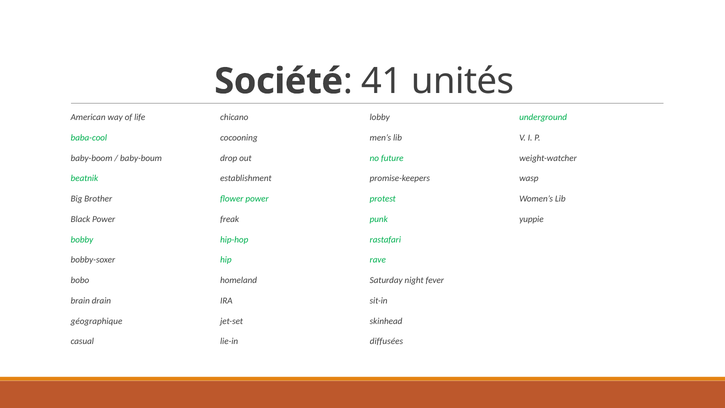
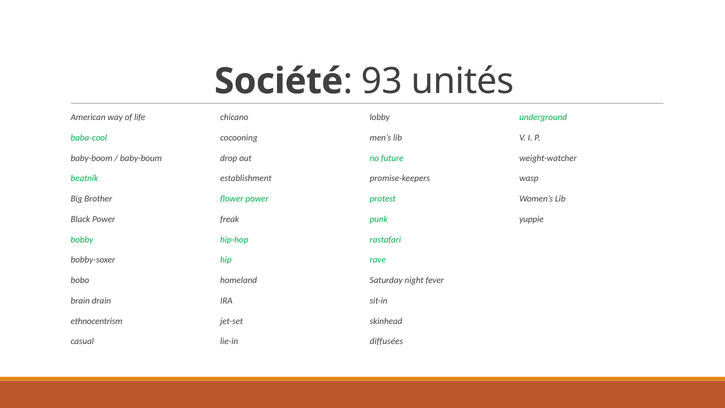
41: 41 -> 93 (382, 81)
géographique: géographique -> ethnocentrism (97, 321)
